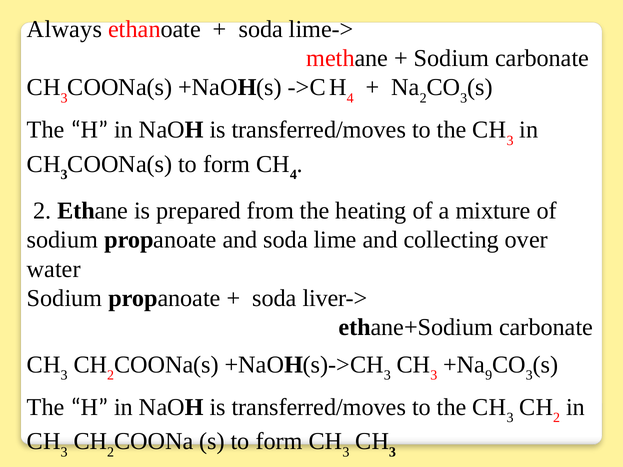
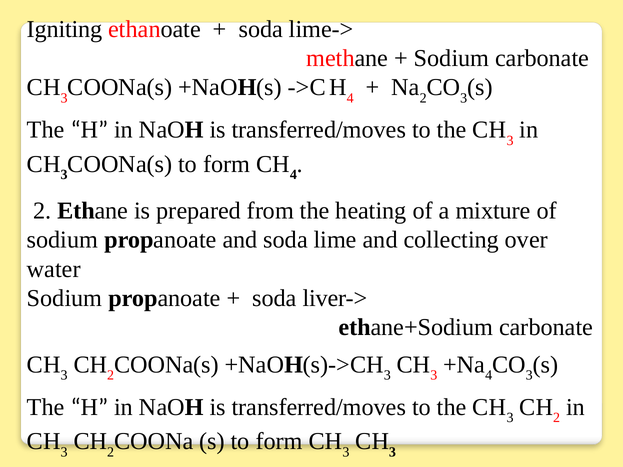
Always: Always -> Igniting (65, 29)
9: 9 -> 4 (489, 375)
